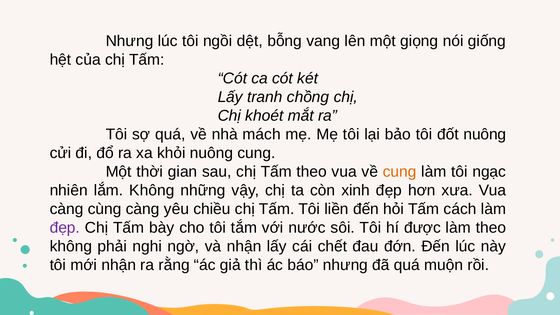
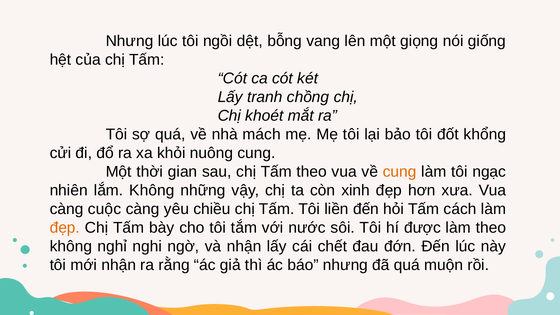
đốt nuông: nuông -> khổng (485, 134)
cùng: cùng -> cuộc (105, 209)
đẹp colour: purple -> orange (65, 228)
phải: phải -> nghỉ (112, 246)
